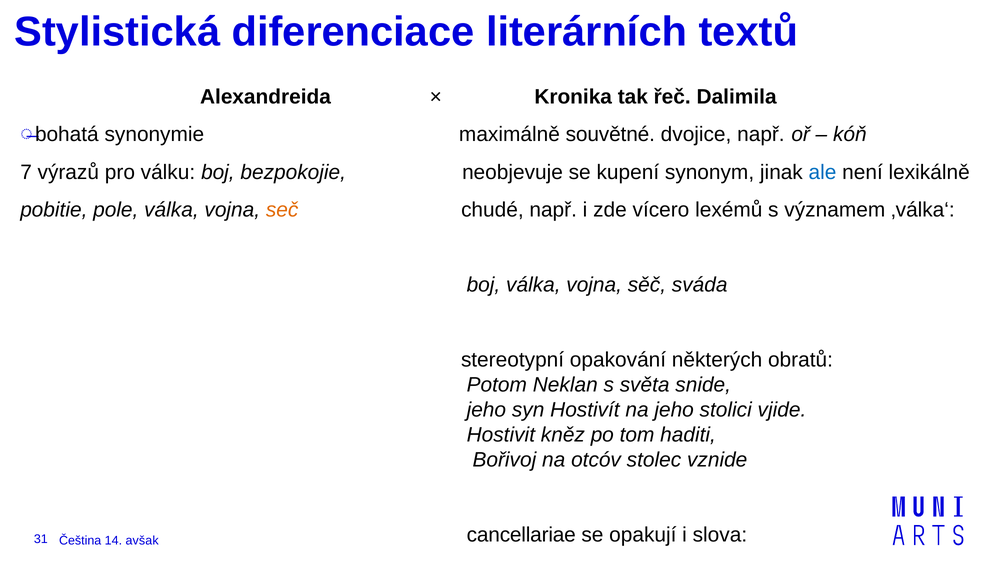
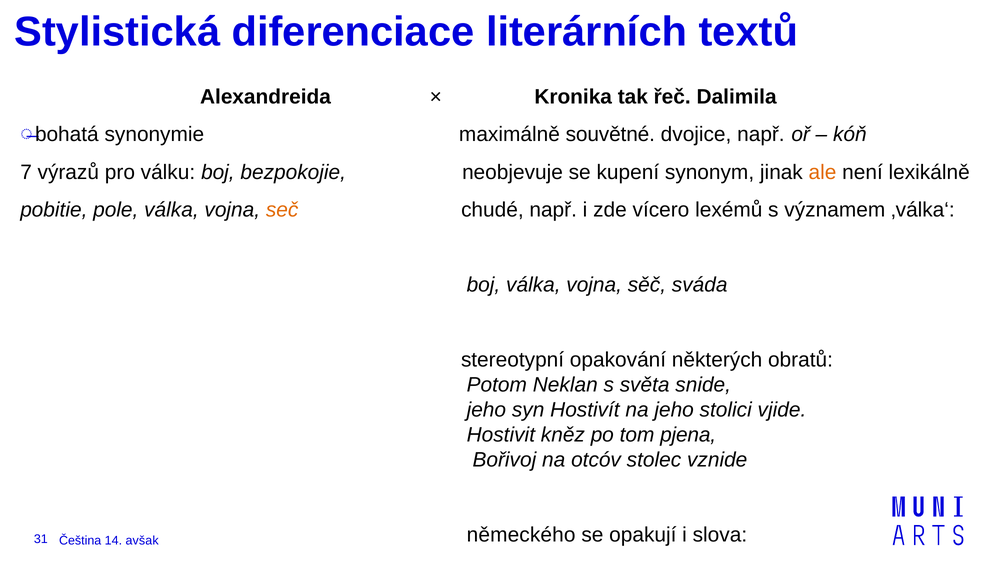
ale colour: blue -> orange (823, 172)
haditi: haditi -> pjena (688, 434)
cancellariae: cancellariae -> německého (521, 535)
